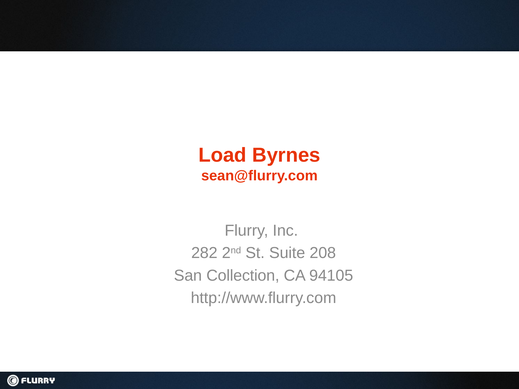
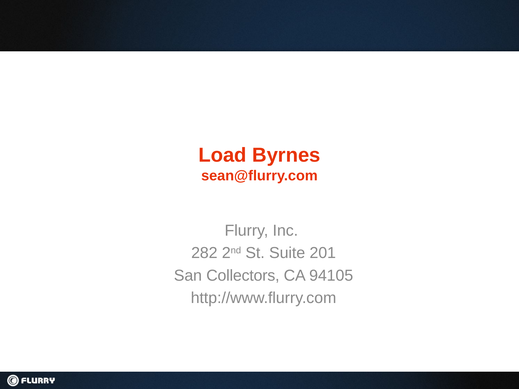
208: 208 -> 201 (323, 253)
Collection: Collection -> Collectors (243, 276)
